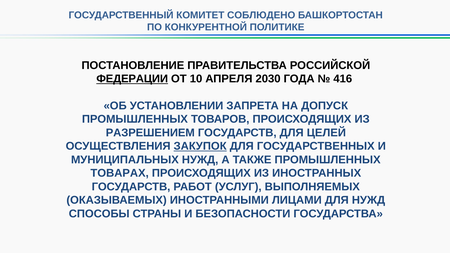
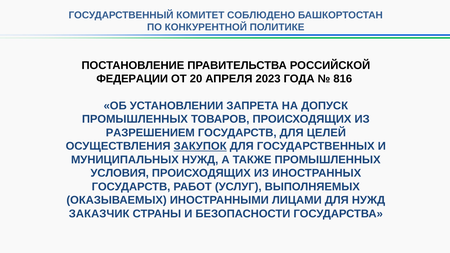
ФЕДЕРАЦИИ underline: present -> none (132, 79)
10: 10 -> 20 (196, 79)
2030: 2030 -> 2023 (268, 79)
416: 416 -> 816 (343, 79)
ТОВАРАХ: ТОВАРАХ -> УСЛОВИЯ (120, 173)
СПОСОБЫ: СПОСОБЫ -> ЗАКАЗЧИК (99, 214)
